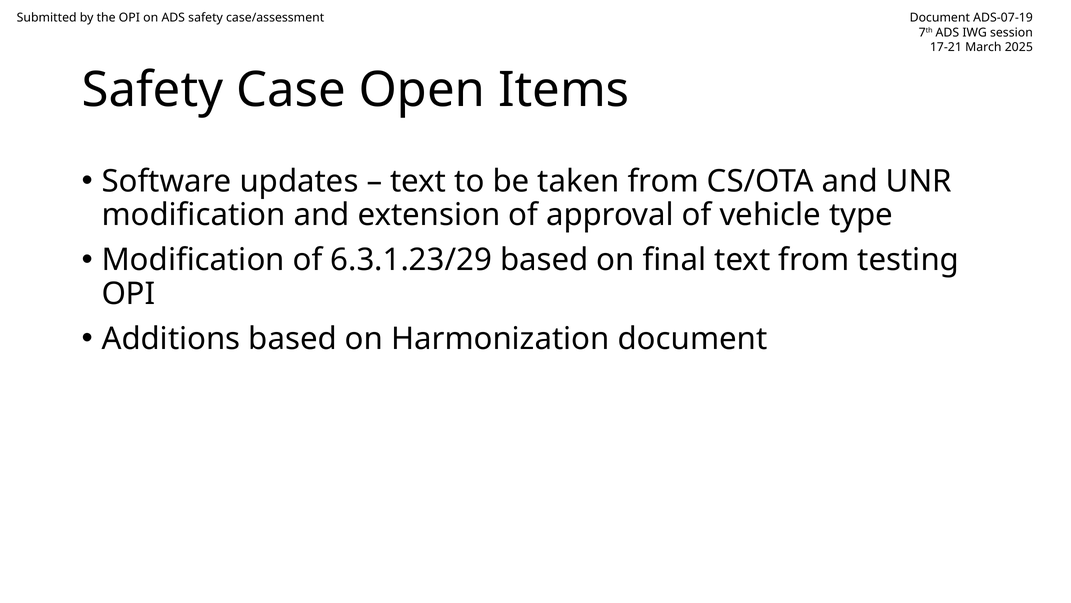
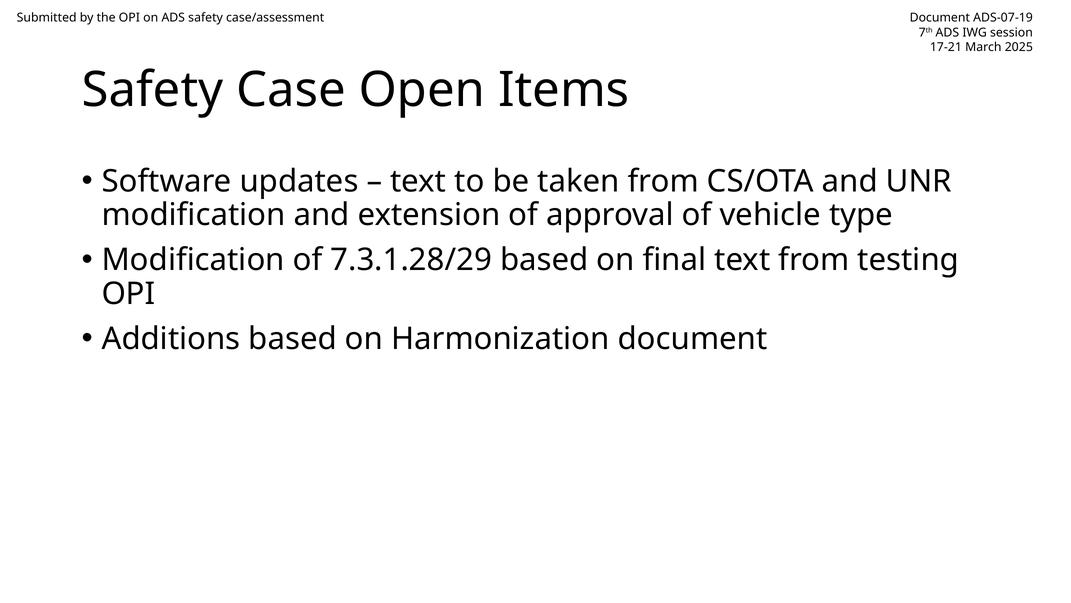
6.3.1.23/29: 6.3.1.23/29 -> 7.3.1.28/29 (411, 260)
